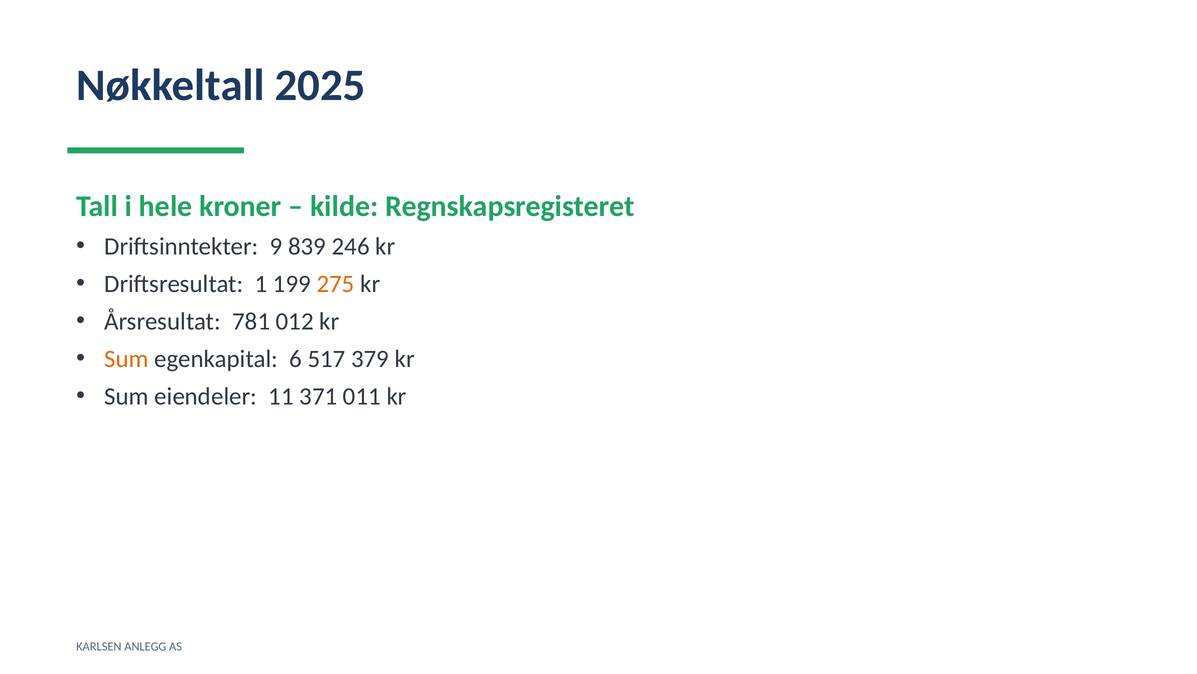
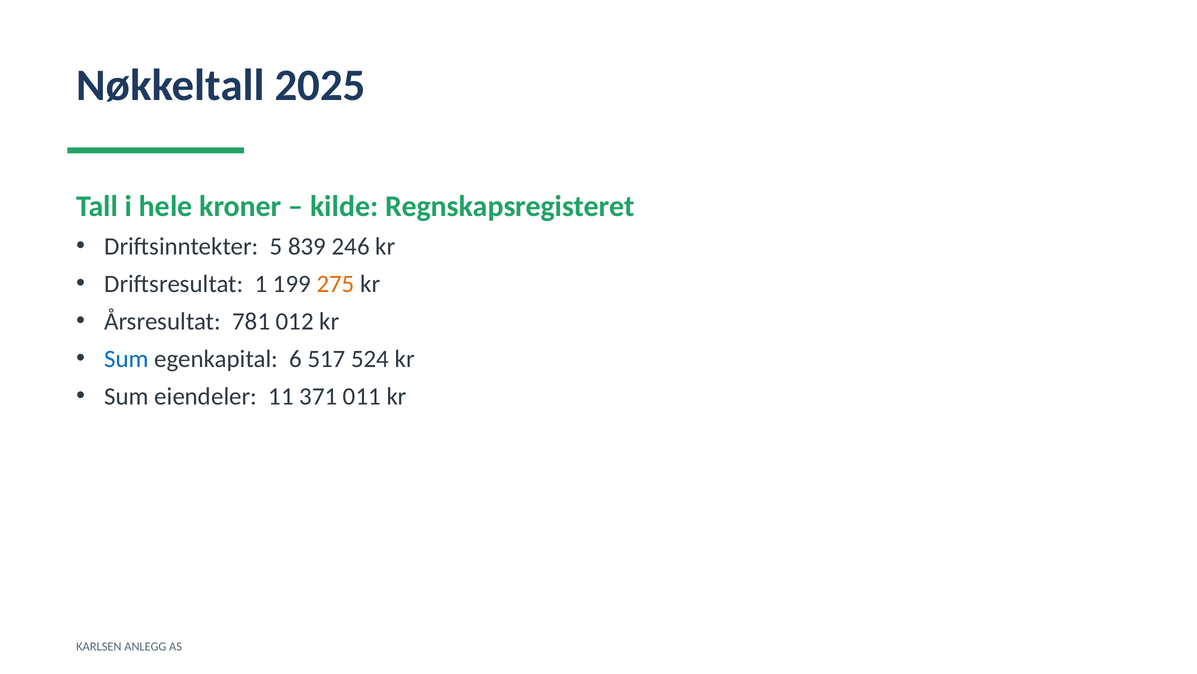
9: 9 -> 5 (276, 246)
Sum colour: orange -> blue (126, 358)
379: 379 -> 524 (370, 358)
